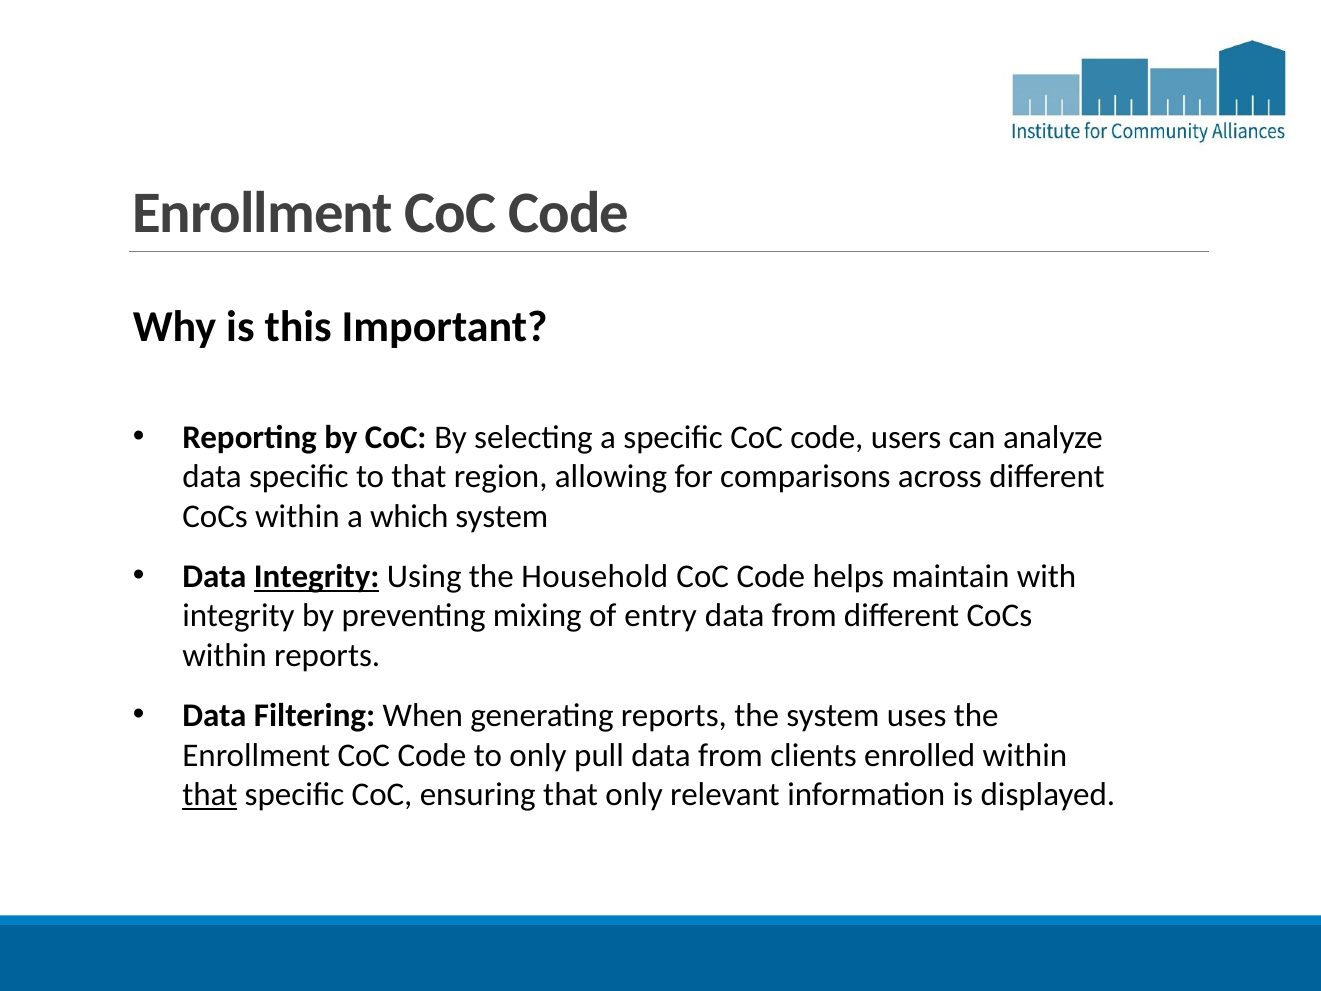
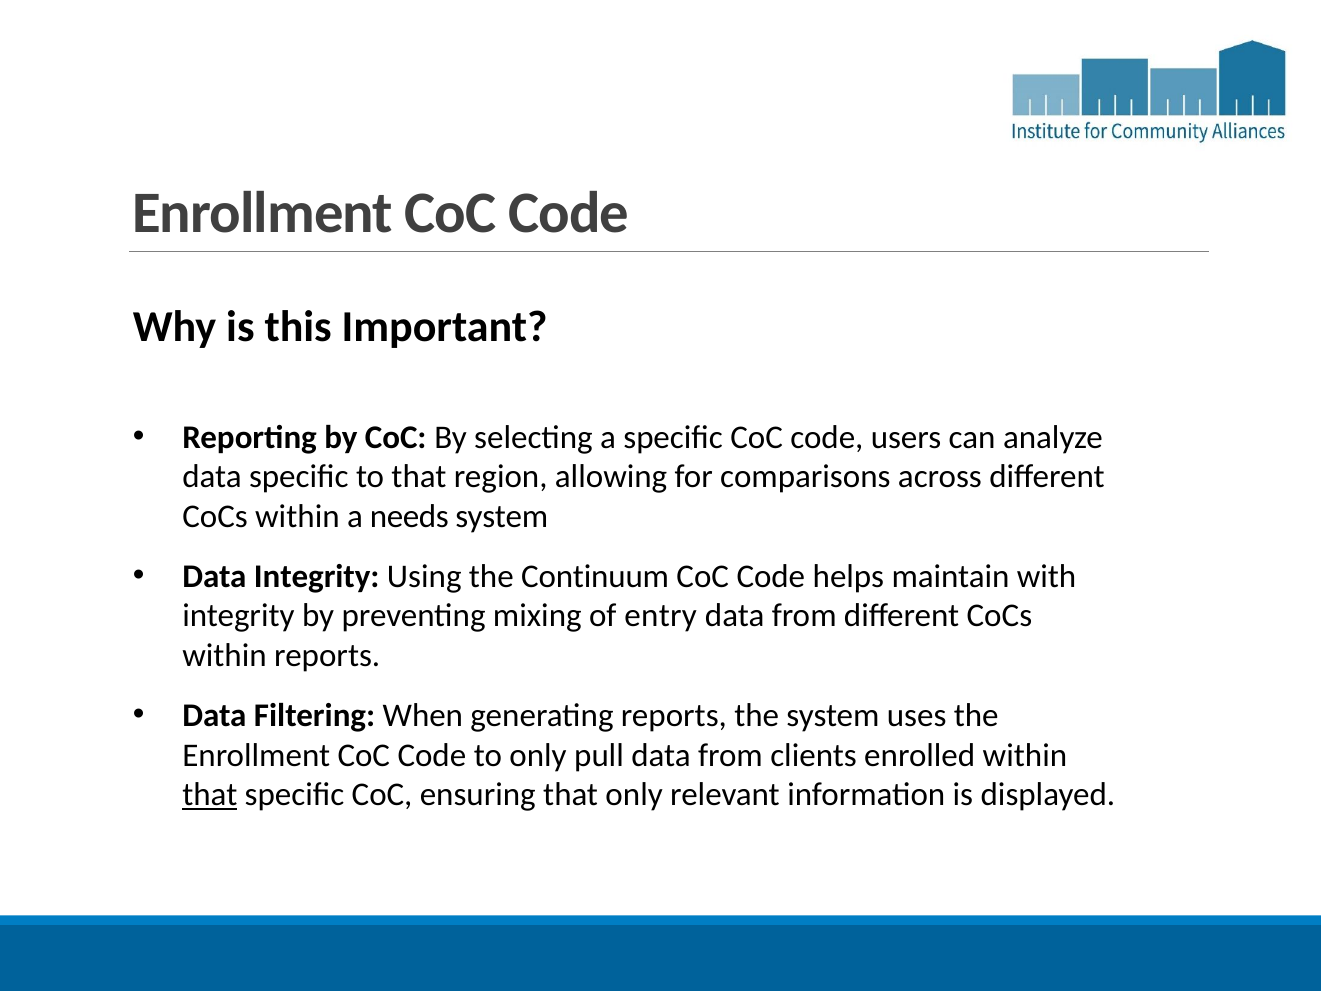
which: which -> needs (409, 516)
Integrity underline: present -> none (317, 576)
Household: Household -> Continuum (595, 576)
